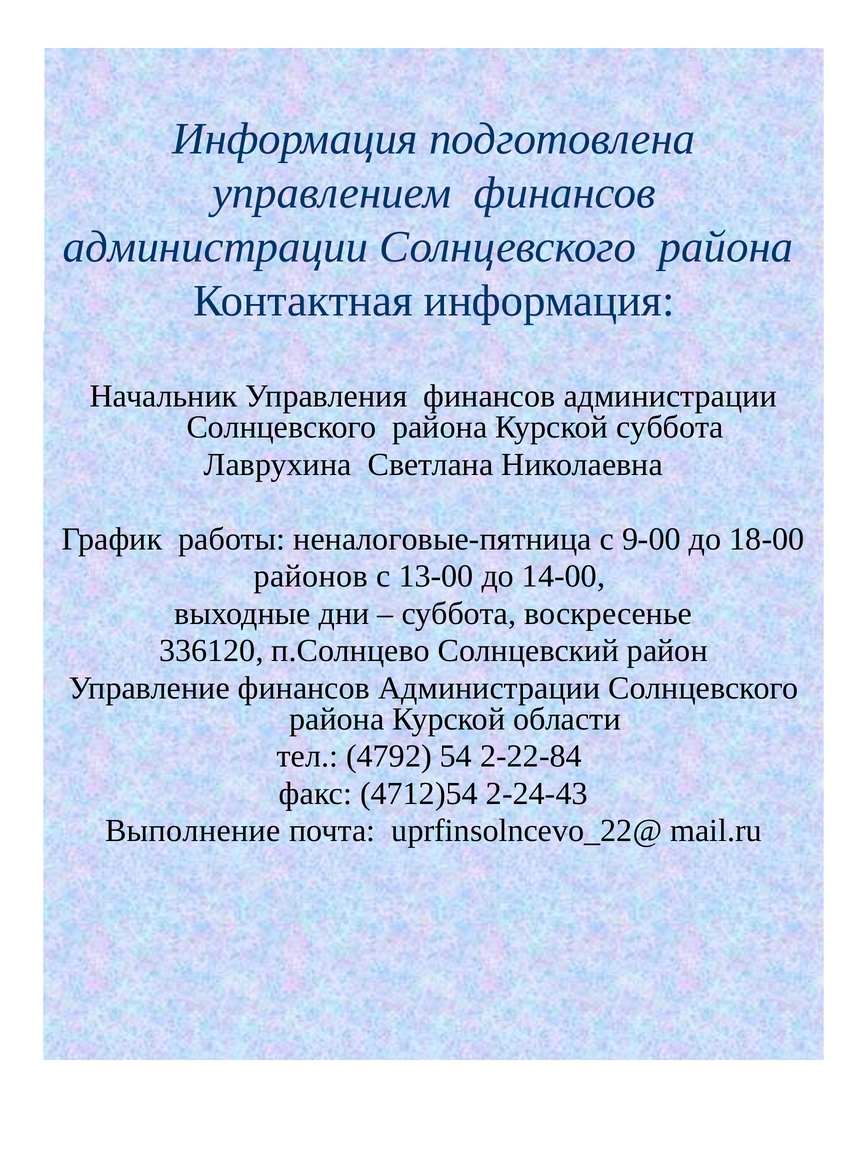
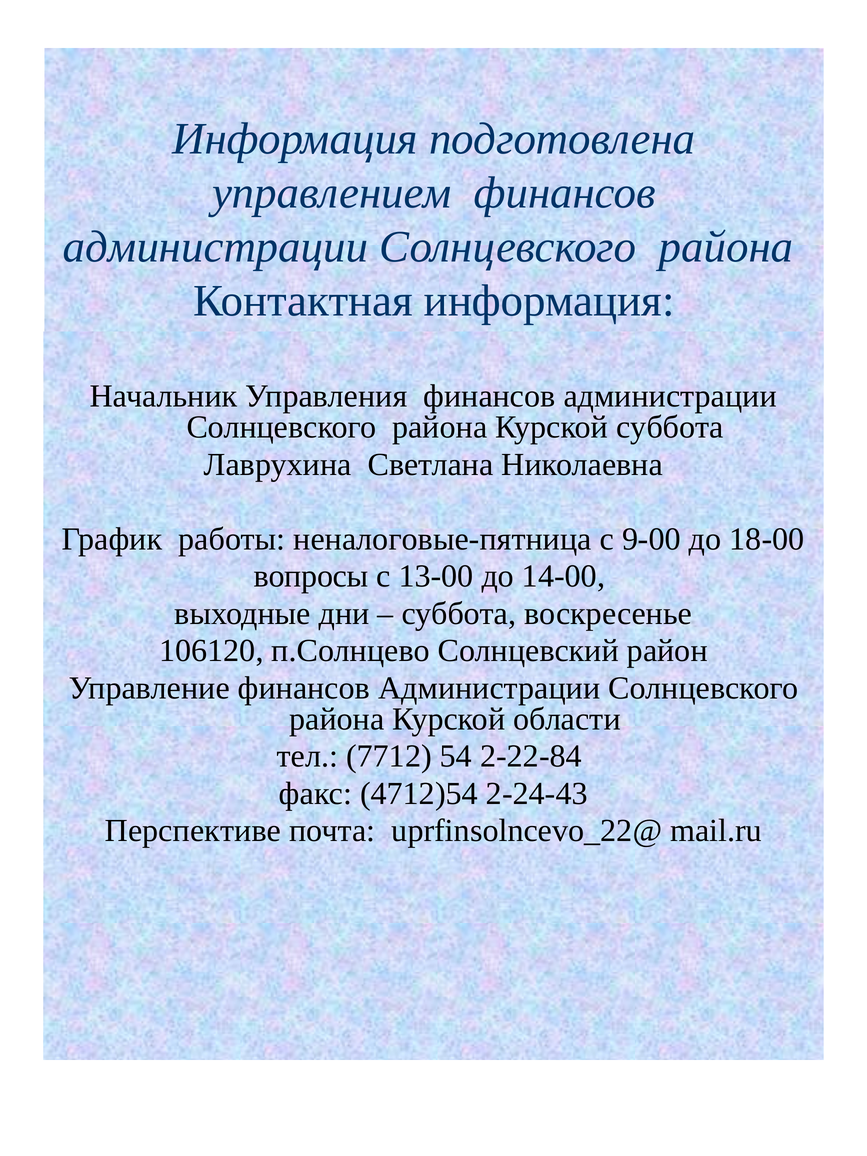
районов: районов -> вопросы (311, 576)
336120: 336120 -> 106120 (211, 651)
4792: 4792 -> 7712 (389, 756)
Выполнение: Выполнение -> Перспективе (193, 831)
